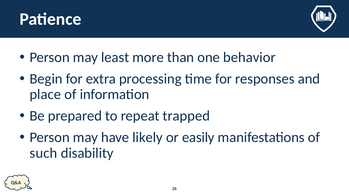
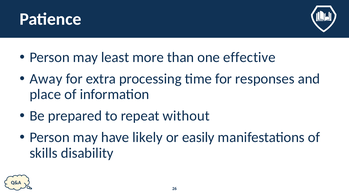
behavior: behavior -> effective (249, 57)
Begin: Begin -> Away (46, 79)
trapped: trapped -> without (186, 116)
such: such -> skills (44, 153)
